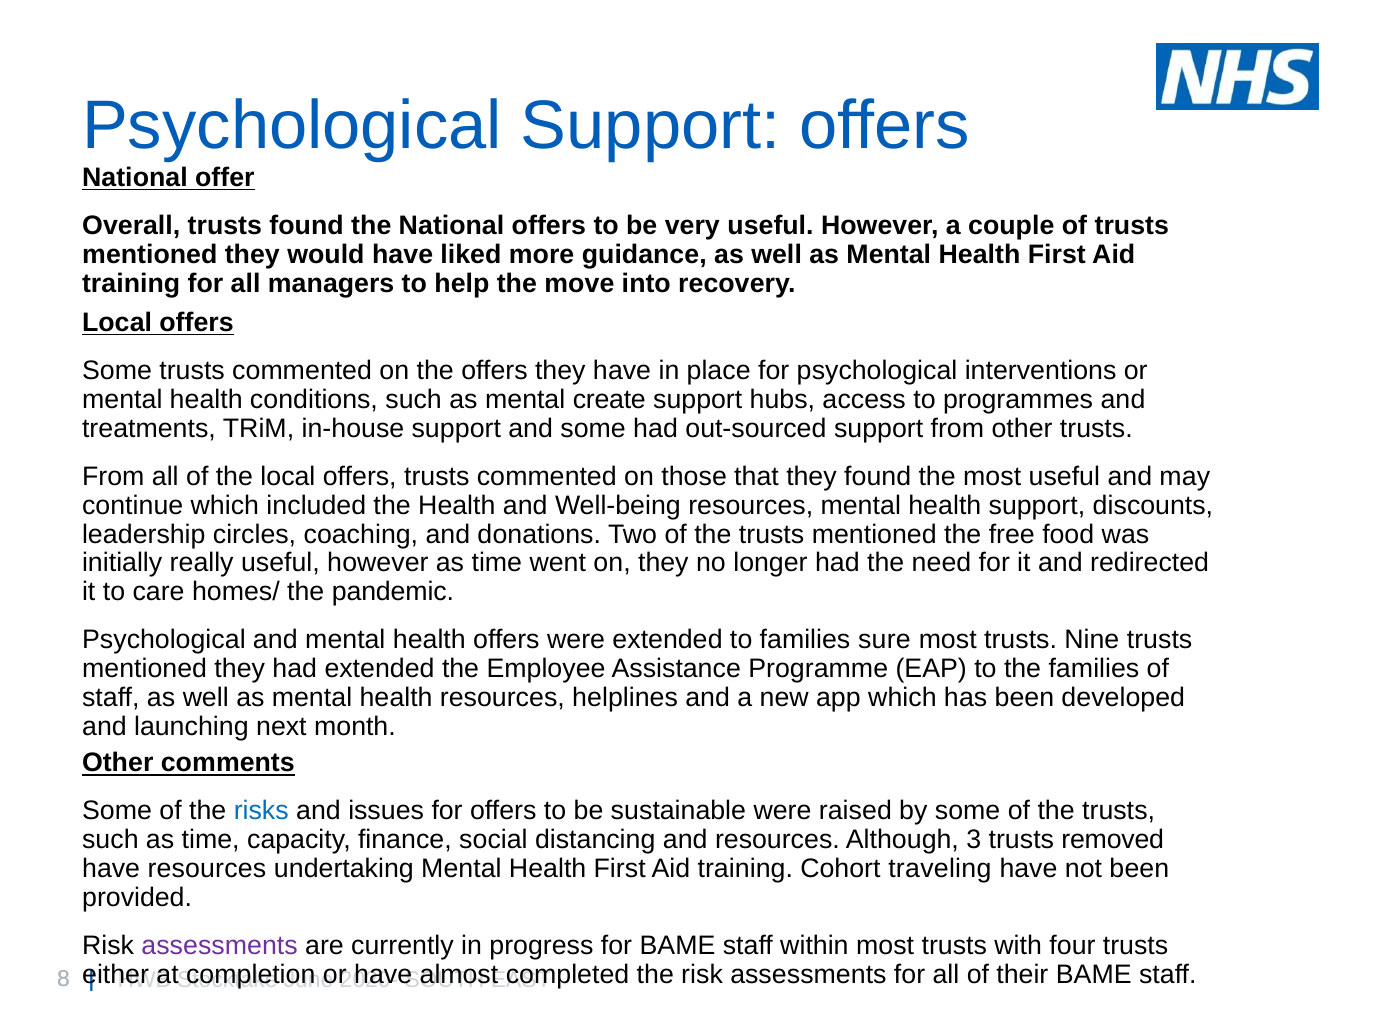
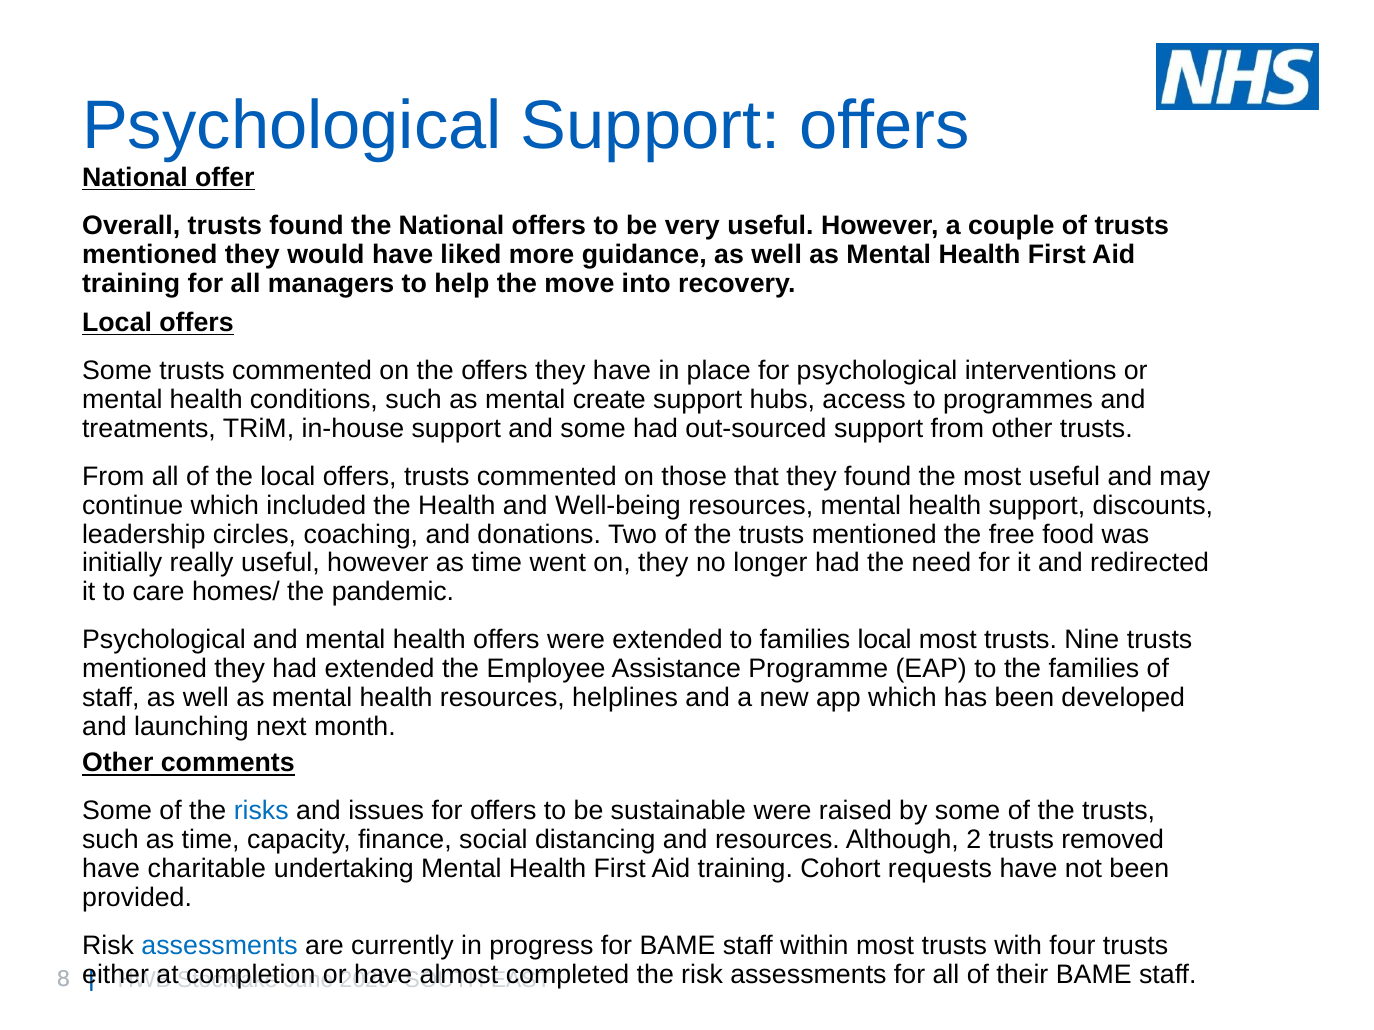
families sure: sure -> local (885, 640)
3: 3 -> 2 (974, 840)
have resources: resources -> charitable (207, 869)
traveling: traveling -> requests (940, 869)
assessments colour: purple -> blue (220, 946)
